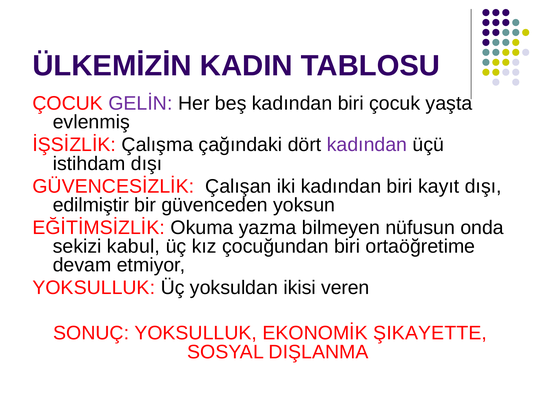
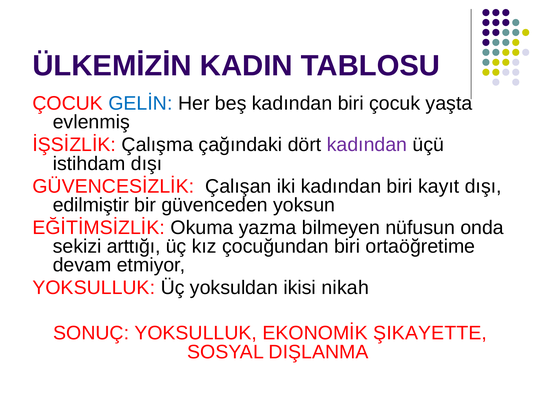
GELİN colour: purple -> blue (140, 103)
kabul: kabul -> arttığı (134, 246)
veren: veren -> nikah (345, 288)
